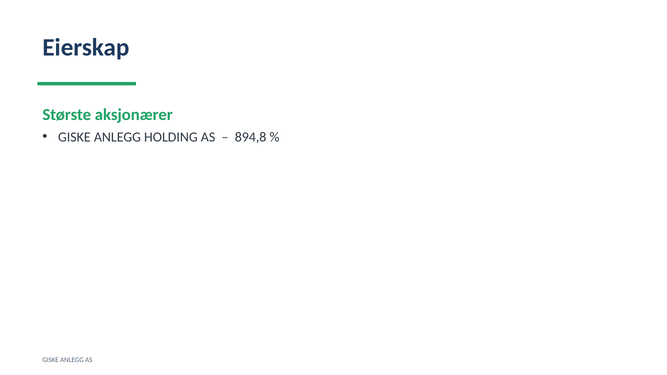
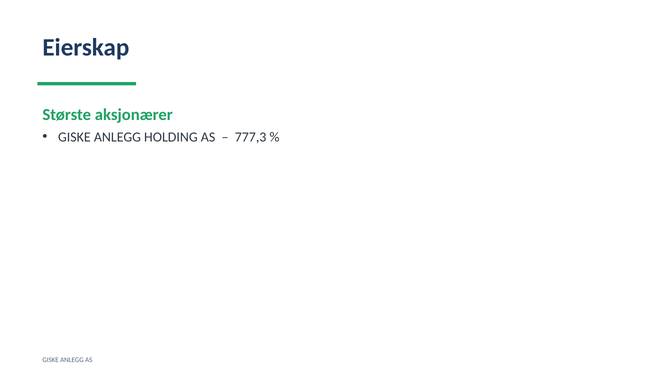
894,8: 894,8 -> 777,3 (251, 137)
